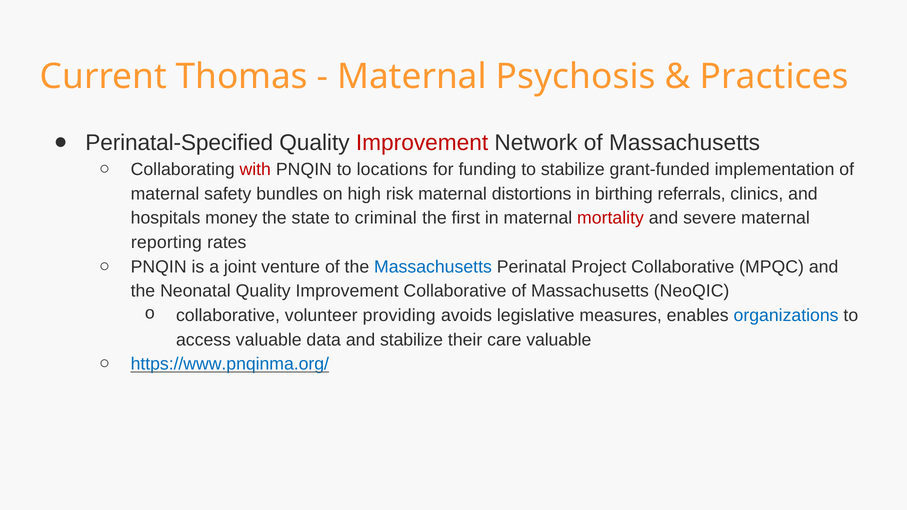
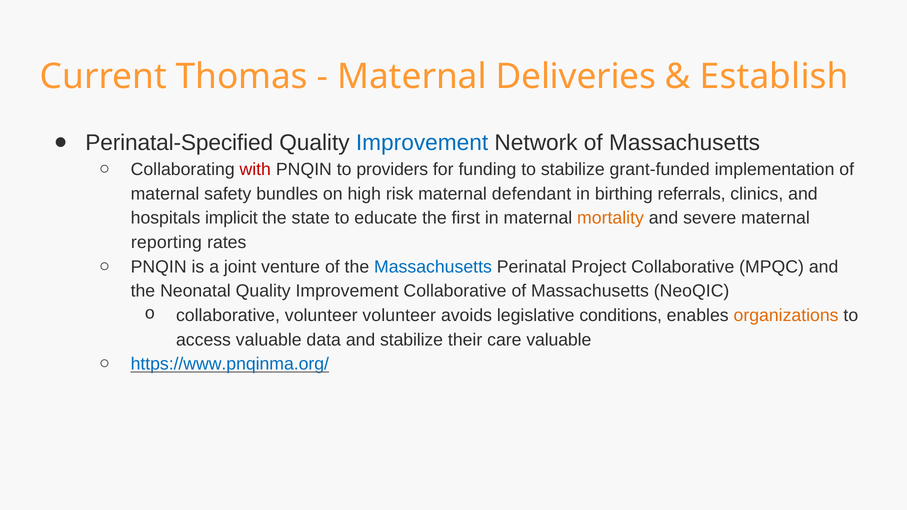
Psychosis: Psychosis -> Deliveries (576, 77)
Practices: Practices -> Establish (774, 77)
Improvement colour: red -> blue (422, 143)
locations: locations -> providers (392, 170)
distortions: distortions -> defendant (532, 194)
money: money -> implicit (231, 218)
criminal: criminal -> educate (386, 218)
mortality colour: red -> orange (610, 218)
volunteer providing: providing -> volunteer (399, 316)
measures: measures -> conditions (621, 316)
organizations colour: blue -> orange (786, 316)
